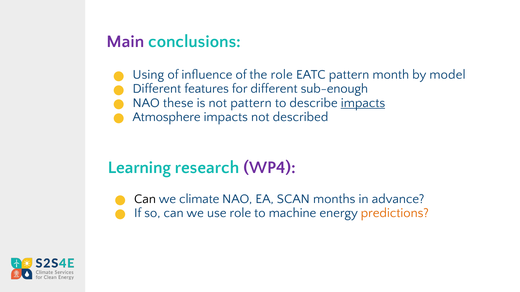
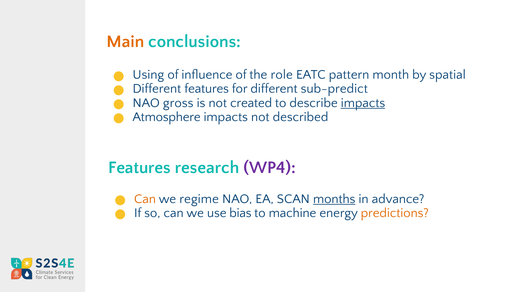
Main colour: purple -> orange (125, 41)
model: model -> spatial (448, 75)
sub-enough: sub-enough -> sub-predict (334, 89)
these: these -> gross (178, 103)
not pattern: pattern -> created (251, 103)
Learning: Learning -> Features (139, 168)
Can colour: black -> orange (145, 199)
climate: climate -> regime (199, 199)
months underline: none -> present (334, 199)
use role: role -> bias (240, 213)
